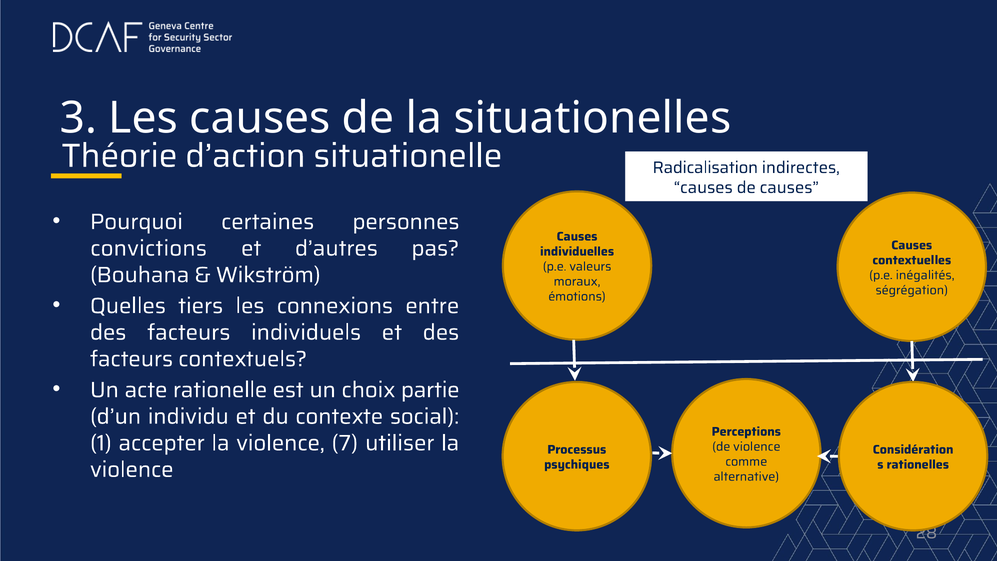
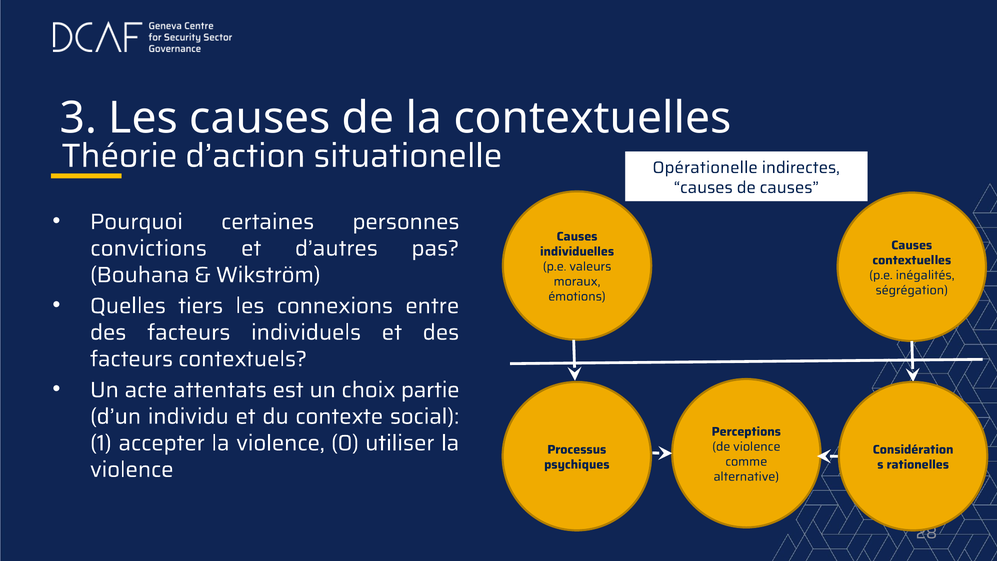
la situationelles: situationelles -> contextuelles (592, 118)
Radicalisation: Radicalisation -> Opérationelle (705, 167)
rationelle: rationelle -> attentats (220, 390)
7: 7 -> 0 (345, 443)
